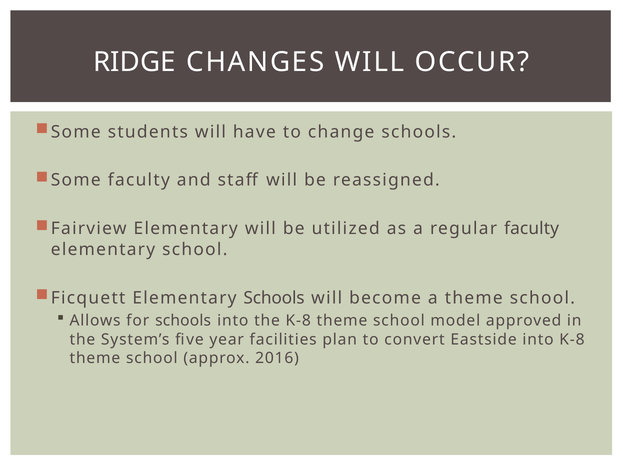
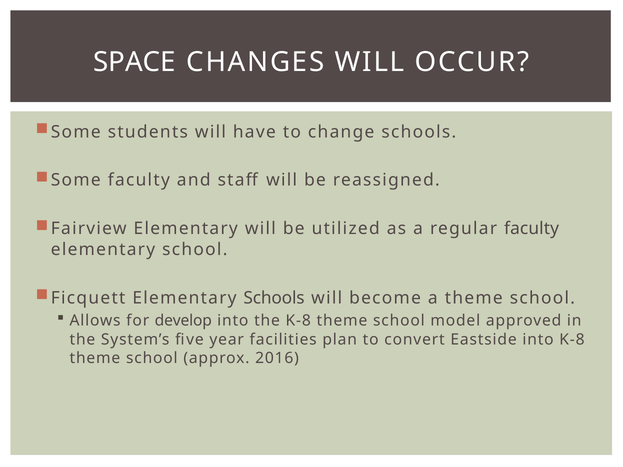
RIDGE: RIDGE -> SPACE (134, 62)
for schools: schools -> develop (183, 321)
